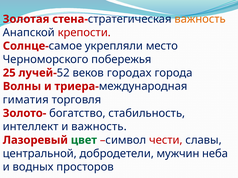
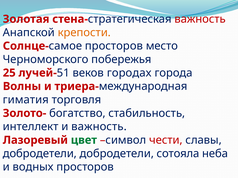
важность colour: orange -> red (200, 19)
крепости colour: red -> orange (84, 33)
укрепляли: укрепляли -> просторов (114, 46)
52: 52 -> 51 (63, 73)
центральной: центральной -> добродетели (40, 154)
мужчин: мужчин -> сотояла (178, 154)
